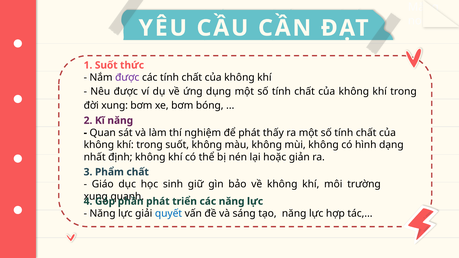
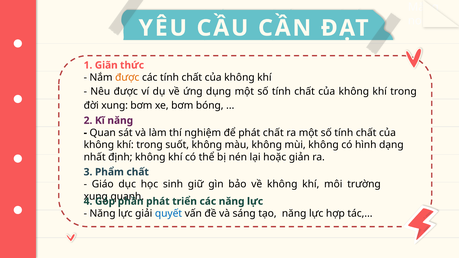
1 Suốt: Suốt -> Giãn (106, 65)
được colour: purple -> orange (127, 77)
phát thấy: thấy -> chất (273, 133)
